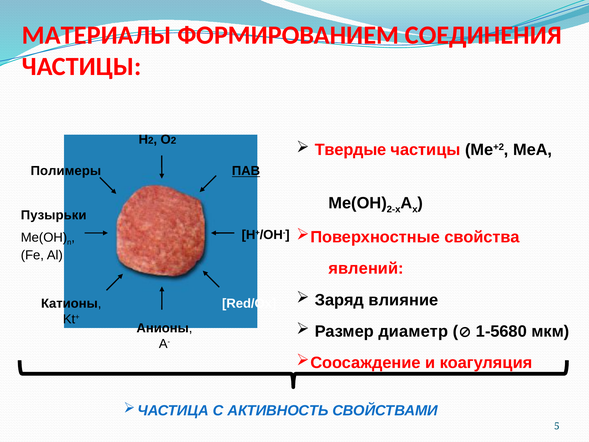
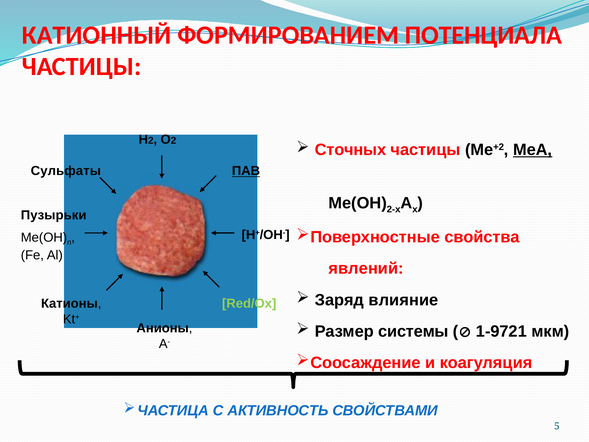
МАТЕРИАЛЫ: МАТЕРИАЛЫ -> КАТИОННЫЙ (97, 35)
СОЕДИНЕНИЯ: СОЕДИНЕНИЯ -> ПОТЕНЦИАЛА (483, 35)
Твердые: Твердые -> Сточных (351, 150)
MeA underline: none -> present (533, 150)
Полимеры: Полимеры -> Сульфаты (66, 171)
Red/Ox colour: white -> light green (249, 303)
диаметр: диаметр -> системы (413, 331)
1-5680: 1-5680 -> 1-9721 (501, 331)
